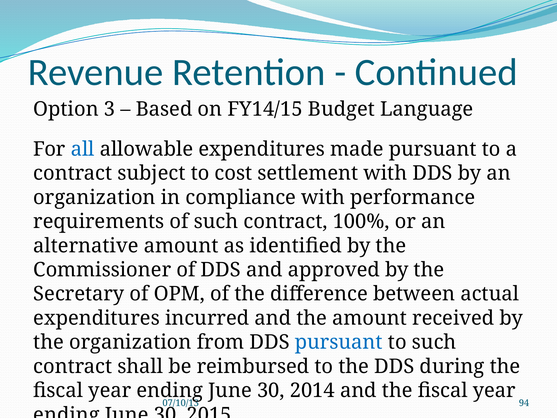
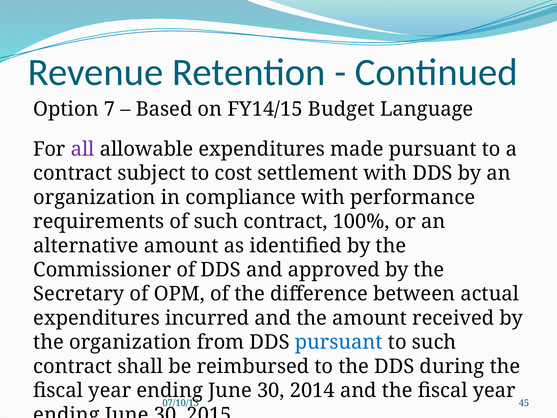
3: 3 -> 7 (110, 109)
all colour: blue -> purple (83, 149)
94: 94 -> 45 (524, 403)
